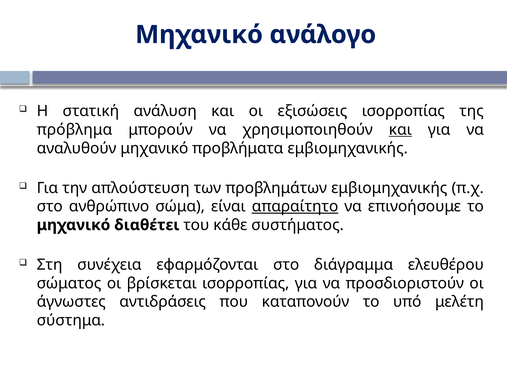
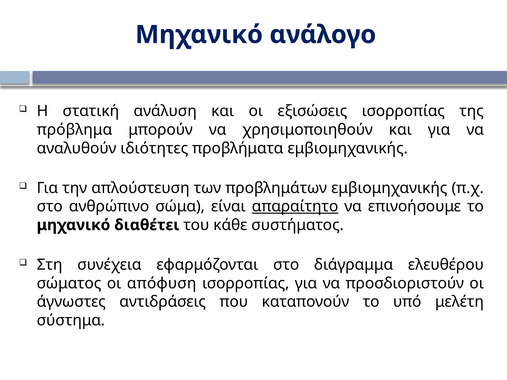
και underline: present -> none (400, 130)
αναλυθούν μηχανικό: μηχανικό -> ιδιότητες (154, 148)
βρίσκεται: βρίσκεται -> απόφυση (162, 283)
